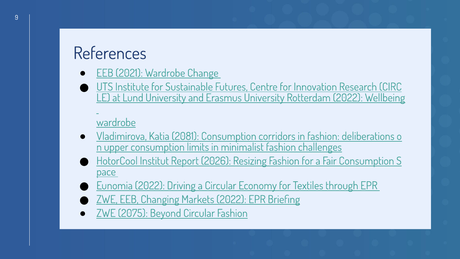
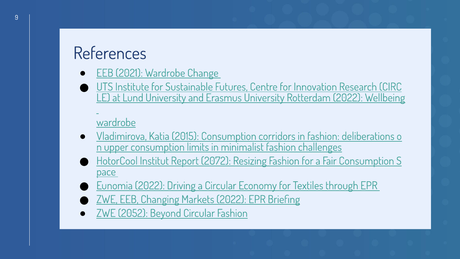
2081: 2081 -> 2015 (185, 136)
2026: 2026 -> 2072 (216, 161)
2075: 2075 -> 2052 (133, 213)
